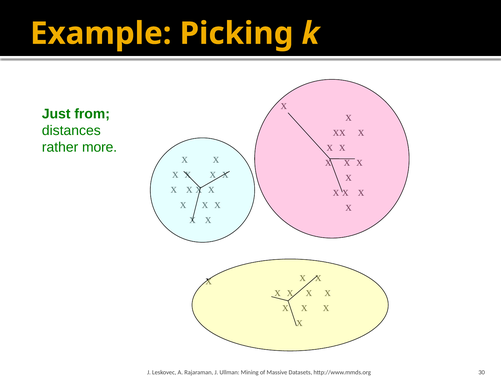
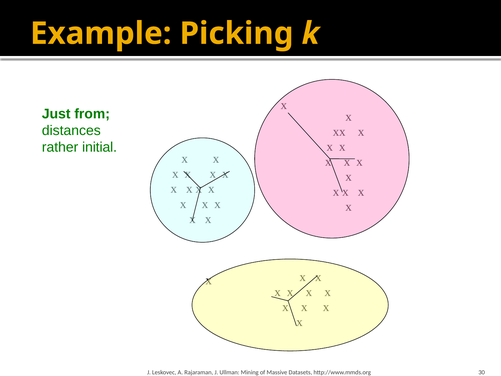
more: more -> initial (100, 147)
